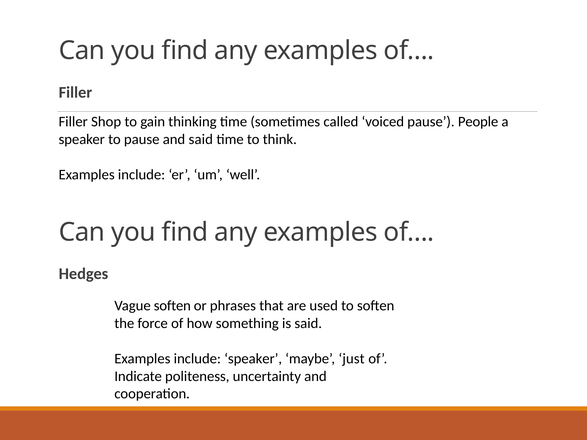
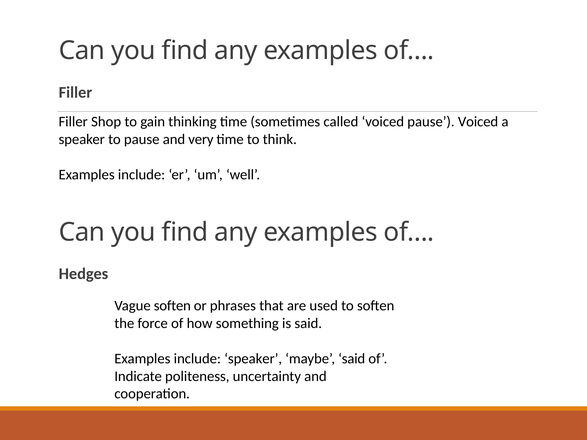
pause People: People -> Voiced (478, 122)
and said: said -> very (201, 139)
maybe just: just -> said (352, 359)
